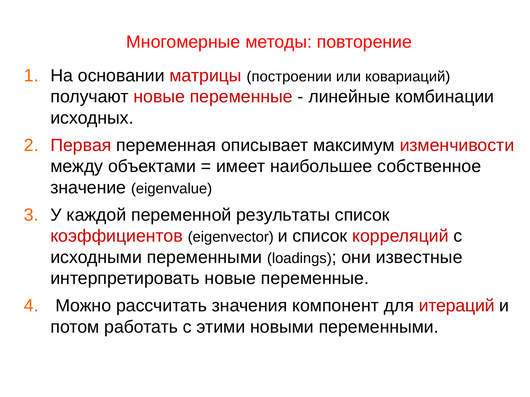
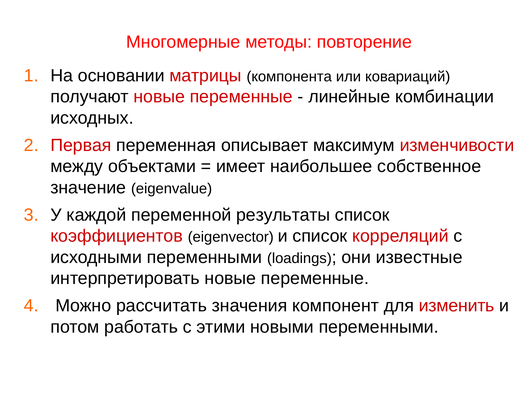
построении: построении -> компонента (289, 77)
итераций: итераций -> изменить (457, 306)
